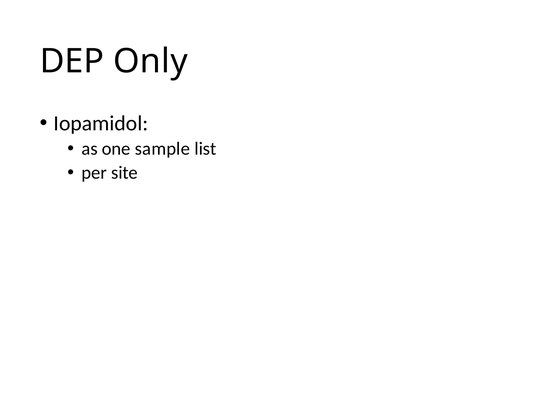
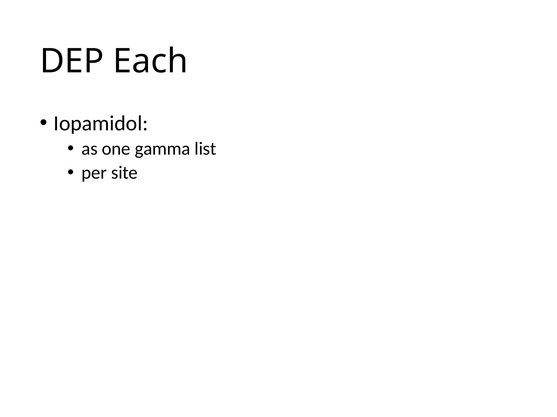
Only: Only -> Each (151, 61)
sample: sample -> gamma (163, 149)
